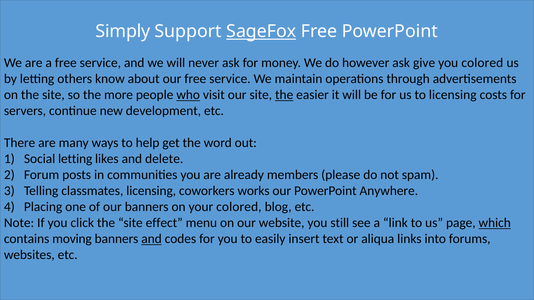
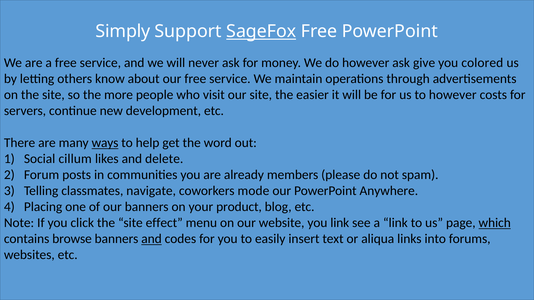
who underline: present -> none (188, 95)
the underline: present -> none (284, 95)
to licensing: licensing -> however (453, 95)
ways underline: none -> present (105, 143)
Social letting: letting -> cillum (75, 159)
classmates licensing: licensing -> navigate (151, 191)
works: works -> mode (253, 191)
your colored: colored -> product (239, 207)
you still: still -> link (340, 223)
moving: moving -> browse (72, 239)
